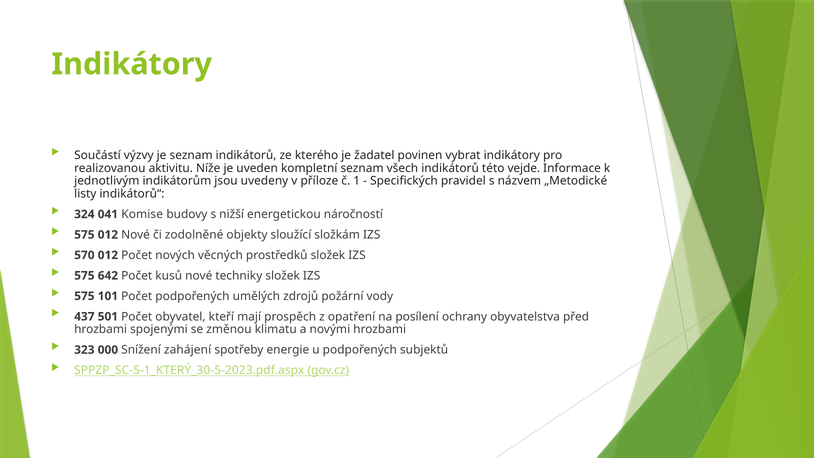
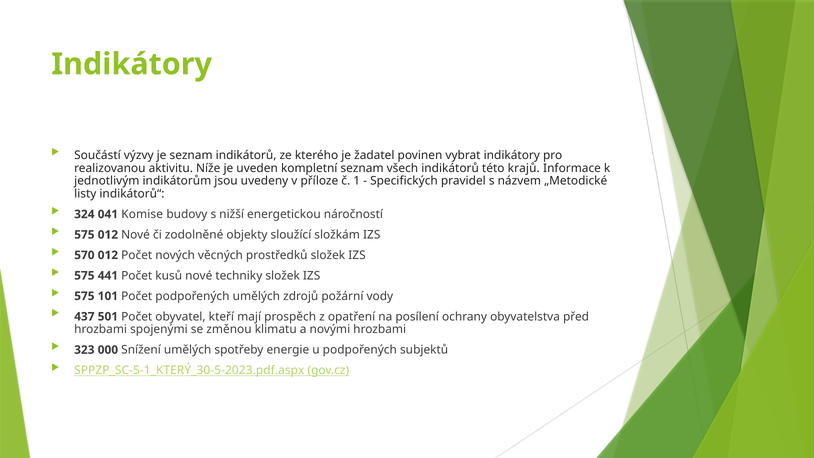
vejde: vejde -> krajů (524, 168)
642: 642 -> 441 (108, 276)
Snížení zahájení: zahájení -> umělých (188, 350)
